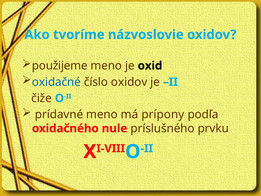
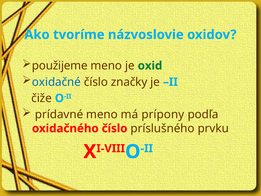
oxid colour: black -> green (150, 66)
číslo oxidov: oxidov -> značky (129, 82)
oxidačného nule: nule -> číslo (115, 128)
